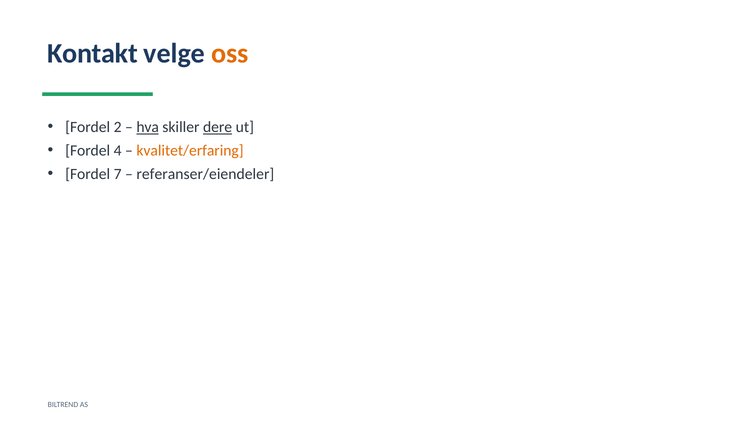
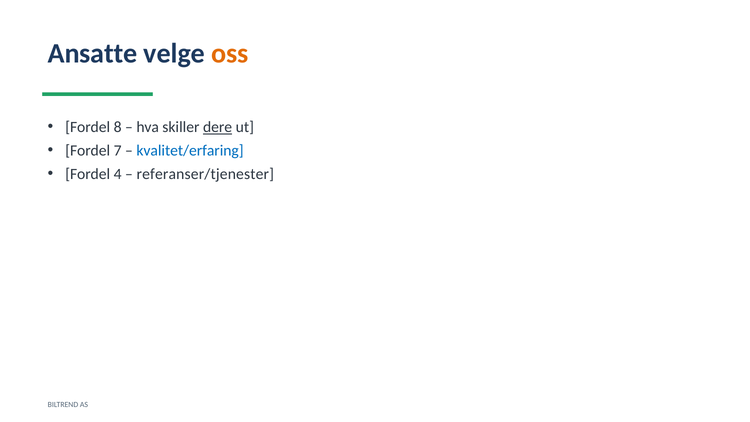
Kontakt: Kontakt -> Ansatte (93, 54)
2: 2 -> 8 (118, 127)
hva underline: present -> none (148, 127)
4: 4 -> 7 (118, 150)
kvalitet/erfaring colour: orange -> blue (190, 150)
7: 7 -> 4 (118, 174)
referanser/eiendeler: referanser/eiendeler -> referanser/tjenester (205, 174)
